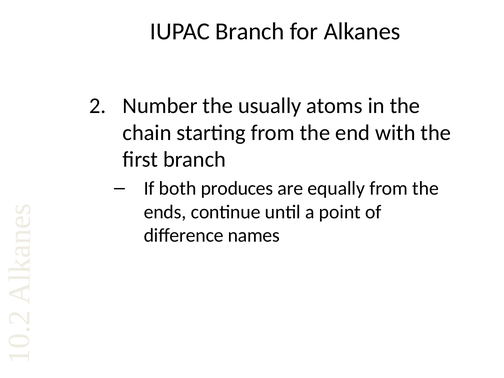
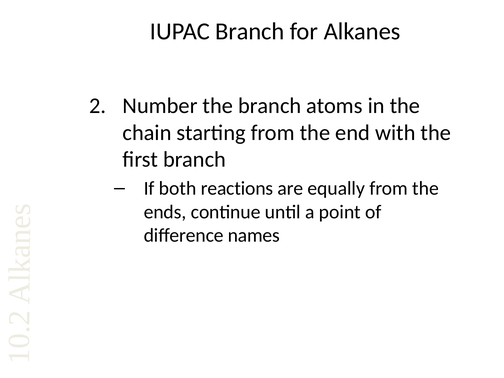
the usually: usually -> branch (270, 106)
produces: produces -> reactions (237, 188)
